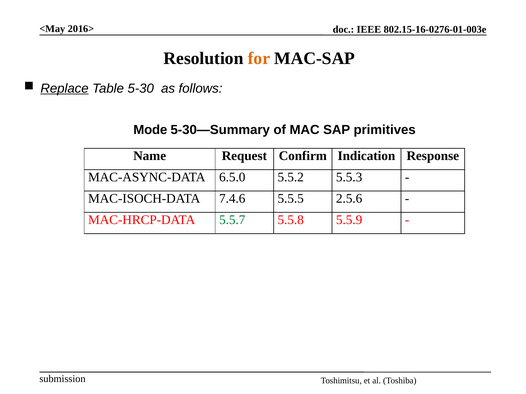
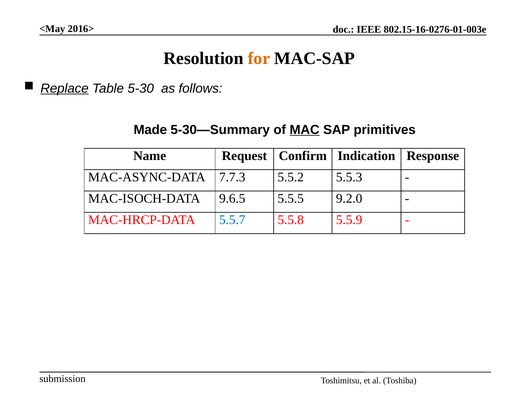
Mode: Mode -> Made (150, 130)
MAC underline: none -> present (305, 130)
6.5.0: 6.5.0 -> 7.7.3 (232, 177)
7.4.6: 7.4.6 -> 9.6.5 (232, 199)
2.5.6: 2.5.6 -> 9.2.0 (349, 199)
5.5.7 colour: green -> blue (232, 220)
